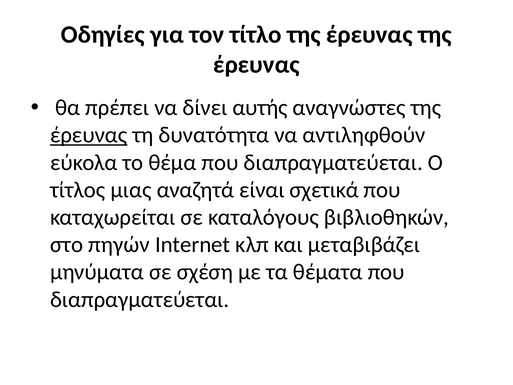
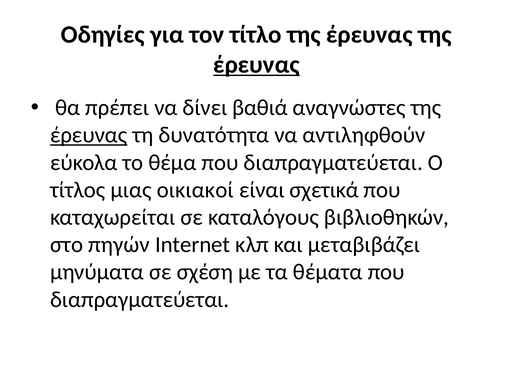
έρευνας underline: none -> present (256, 65)
αυτής: αυτής -> βαθιά (260, 108)
αναζητά: αναζητά -> οικιακοί (195, 190)
